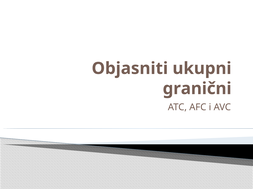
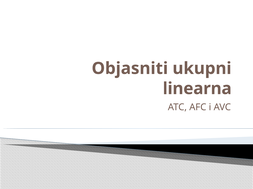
granični: granični -> linearna (197, 89)
